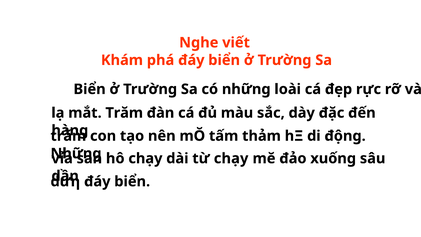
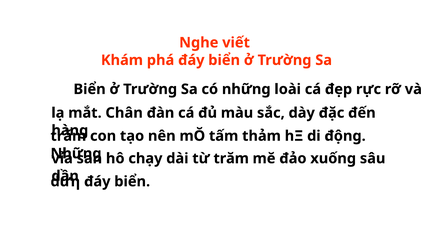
mắt Trăm: Trăm -> Chân (124, 113)
từ chạy: chạy -> trăm (231, 158)
